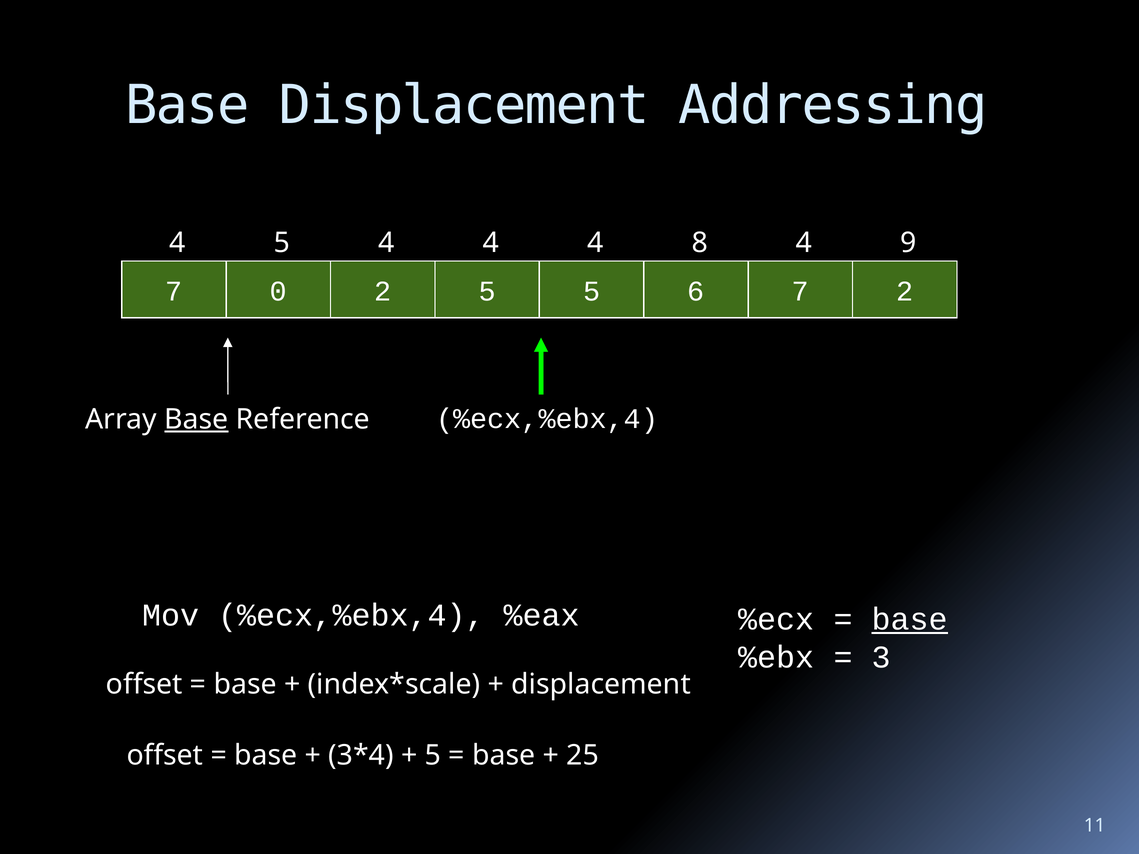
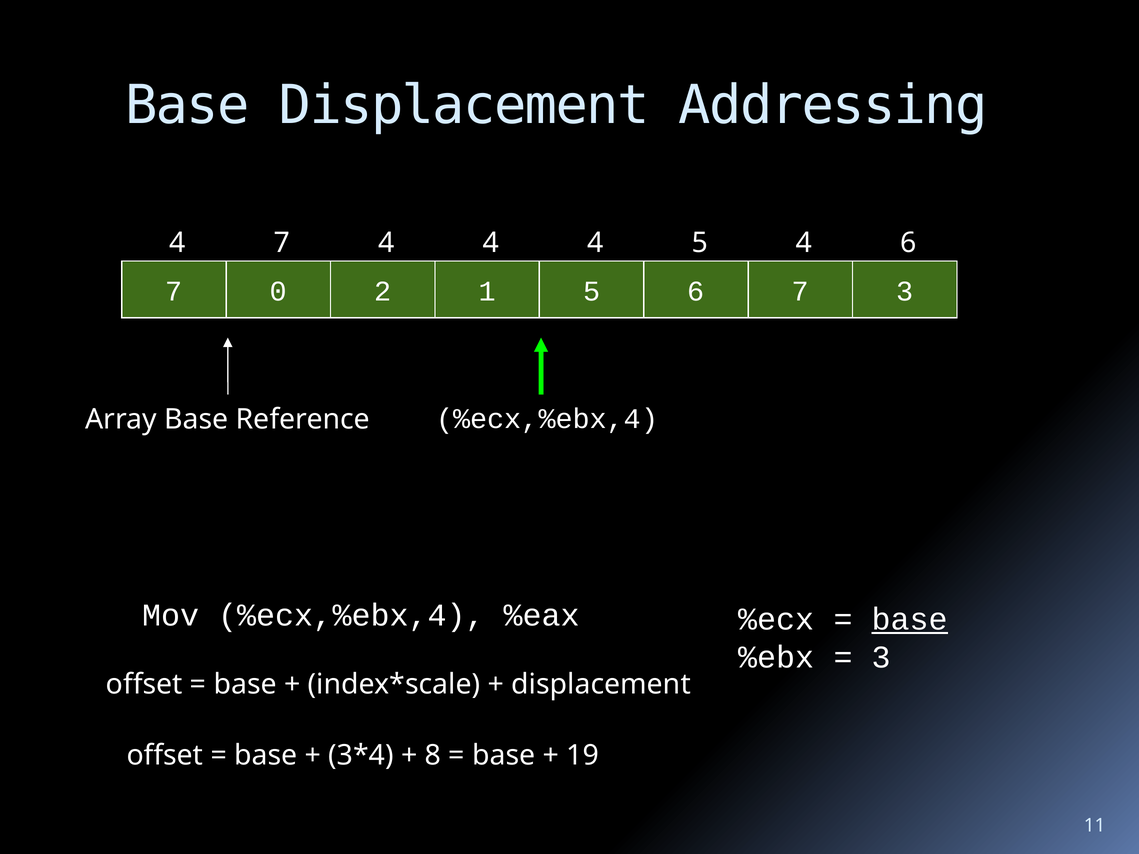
4 5: 5 -> 7 (282, 243)
4 8: 8 -> 5 (700, 243)
4 9: 9 -> 6 (908, 243)
2 5: 5 -> 1 (487, 291)
7 2: 2 -> 3 (905, 291)
Base underline: present -> none (196, 419)
5: 5 -> 8 (433, 755)
25: 25 -> 19 (583, 755)
